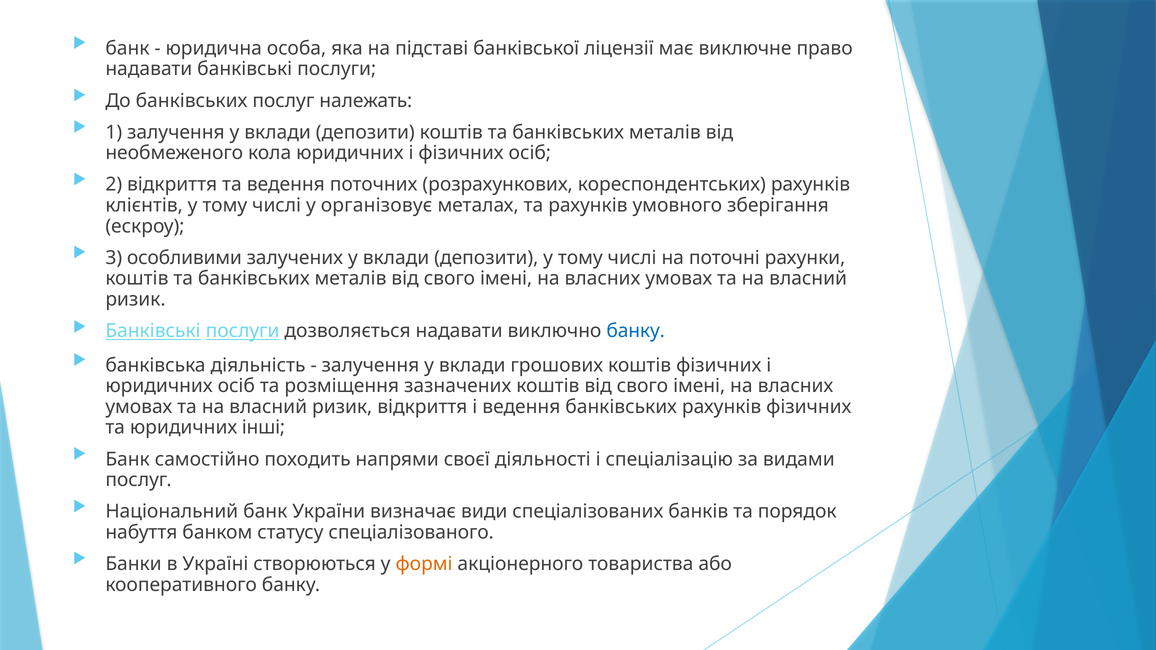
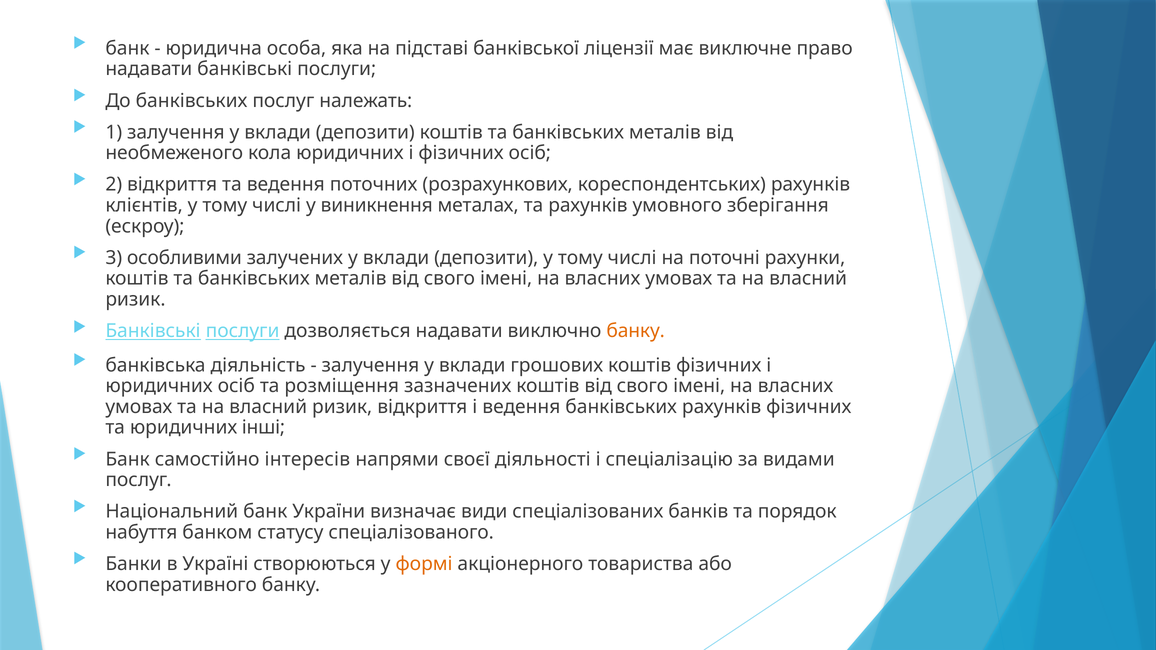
організовує: організовує -> виникнення (377, 205)
банку colour: blue -> orange (636, 331)
походить: походить -> інтересів (307, 459)
